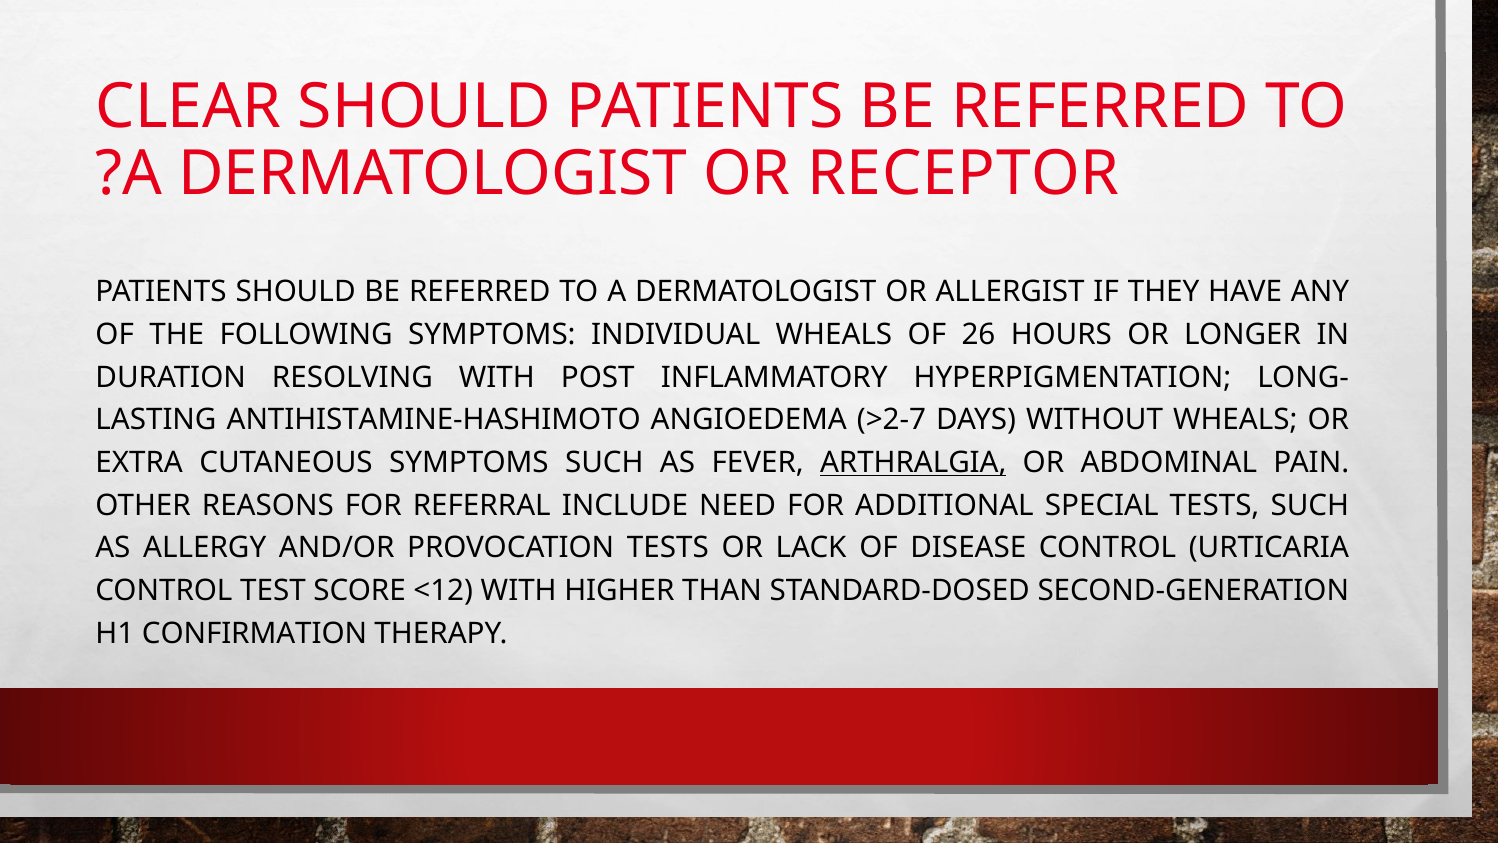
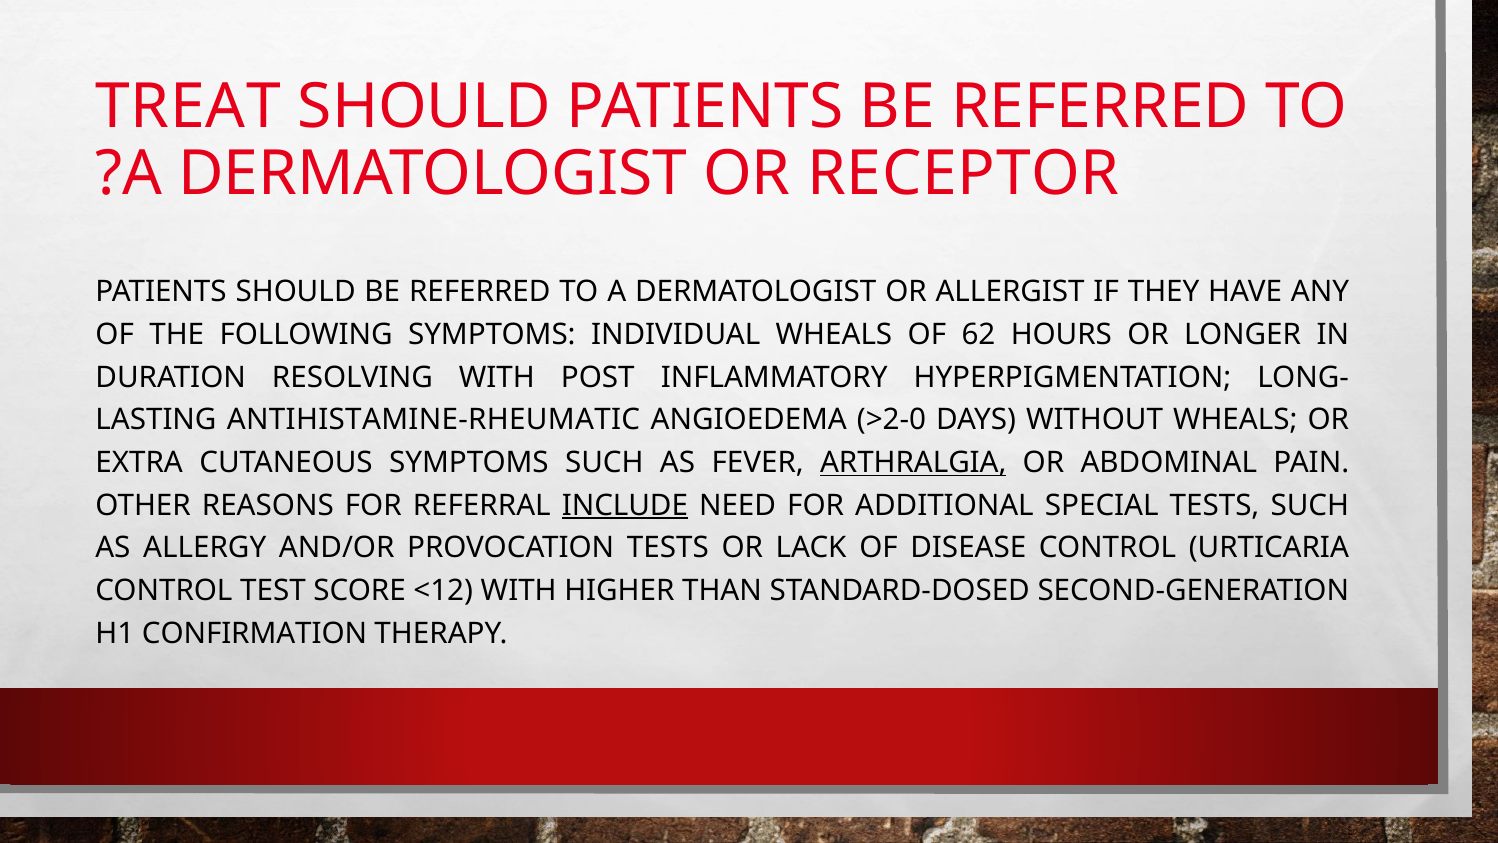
CLEAR: CLEAR -> TREAT (188, 107)
26: 26 -> 62 (978, 335)
ANTIHISTAMINE-HASHIMOTO: ANTIHISTAMINE-HASHIMOTO -> ANTIHISTAMINE-RHEUMATIC (434, 420)
>2-7: >2-7 -> >2-0 (892, 420)
INCLUDE underline: none -> present (625, 505)
